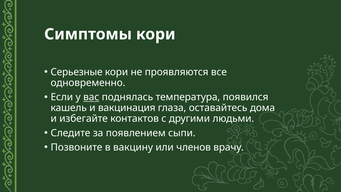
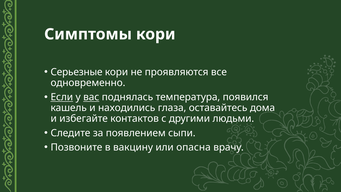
Если underline: none -> present (62, 97)
вакцинация: вакцинация -> находились (127, 108)
членов: членов -> опасна (193, 147)
